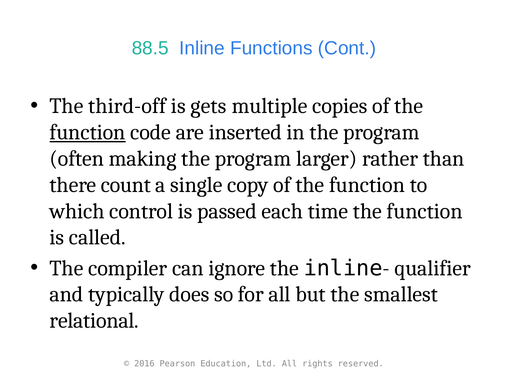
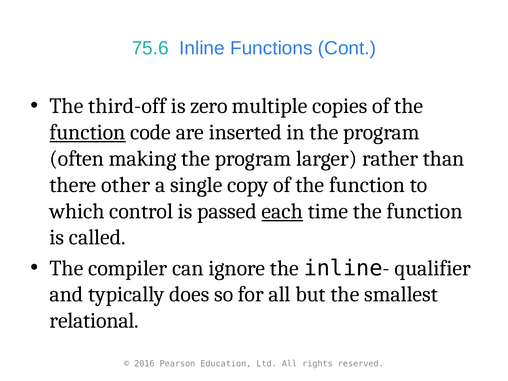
88.5: 88.5 -> 75.6 (150, 48)
gets: gets -> zero (209, 106)
count: count -> other (126, 185)
each underline: none -> present (282, 211)
